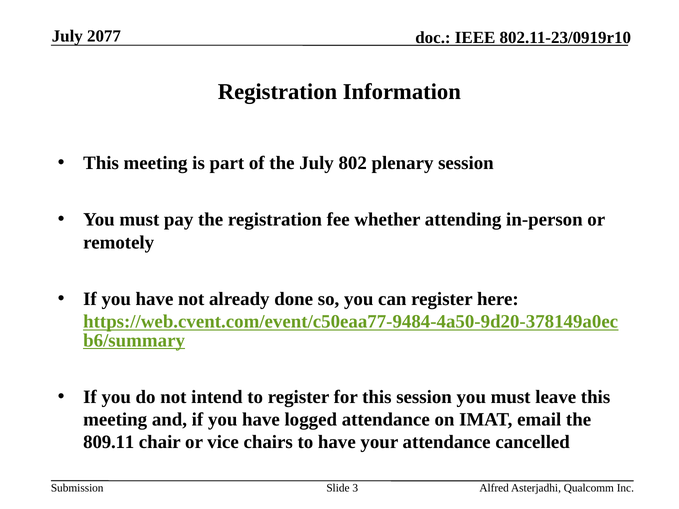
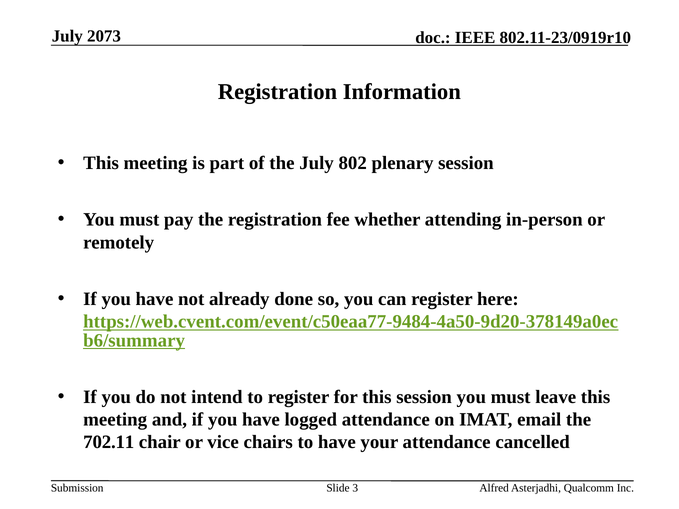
2077: 2077 -> 2073 (104, 36)
809.11: 809.11 -> 702.11 (109, 442)
